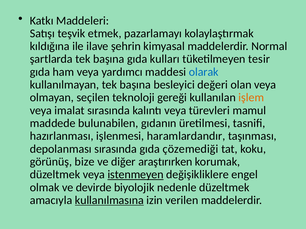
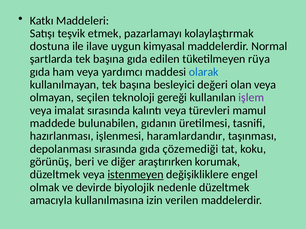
kıldığına: kıldığına -> dostuna (50, 46)
şehrin: şehrin -> uygun (126, 46)
kulları: kulları -> edilen (165, 59)
tesir: tesir -> rüya (259, 59)
işlem colour: orange -> purple (251, 98)
bize: bize -> beri (85, 162)
kullanılmasına underline: present -> none (109, 201)
